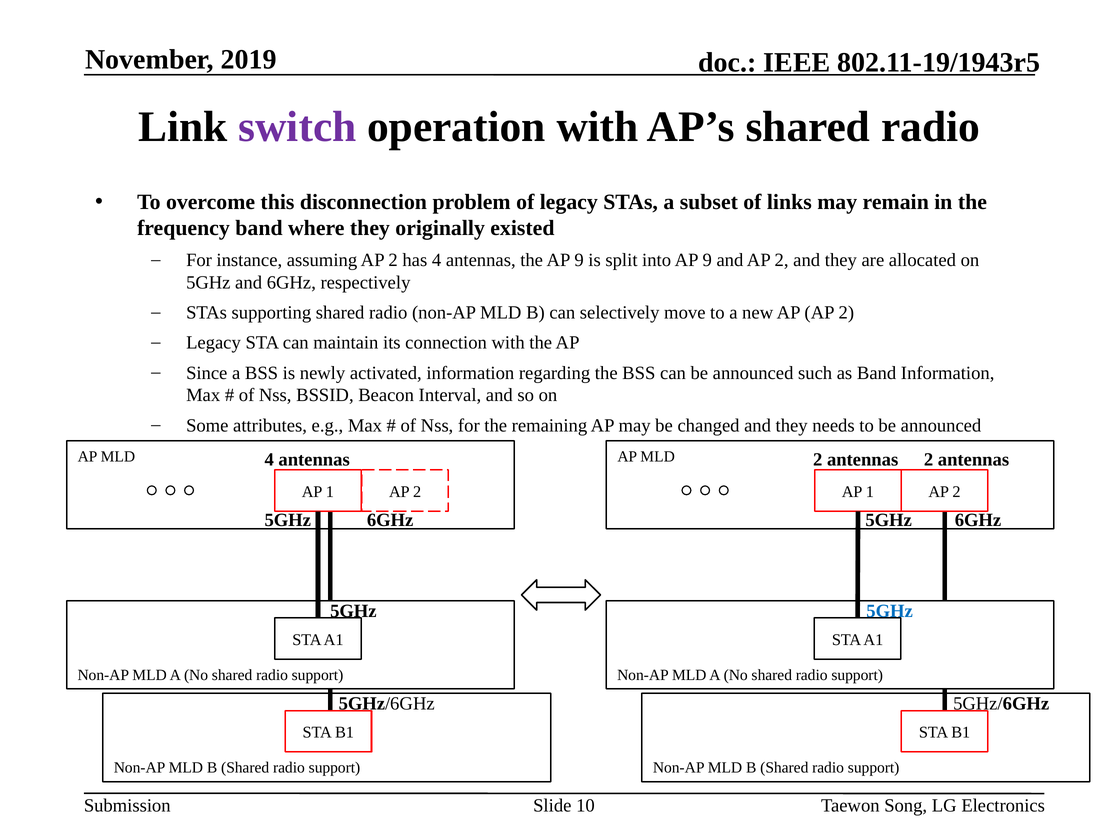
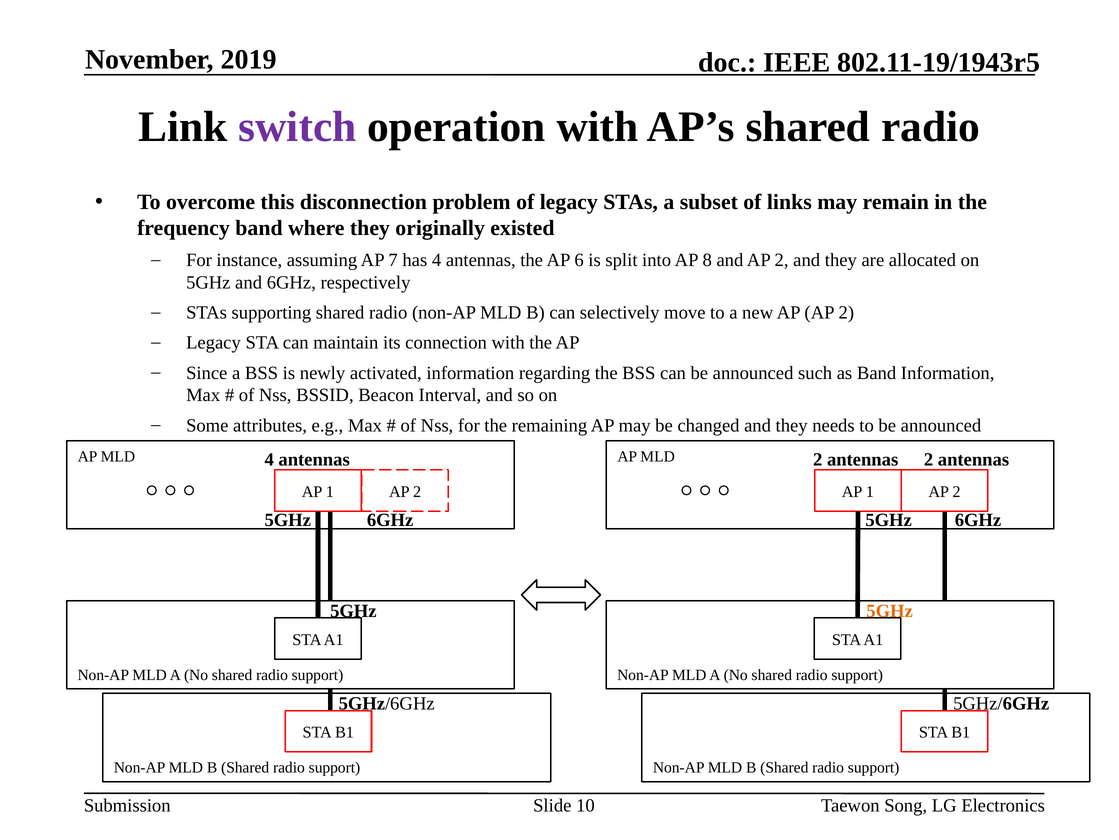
assuming AP 2: 2 -> 7 (393, 260)
the AP 9: 9 -> 6 (579, 260)
into AP 9: 9 -> 8 (707, 260)
5GHz colour: blue -> orange (890, 611)
